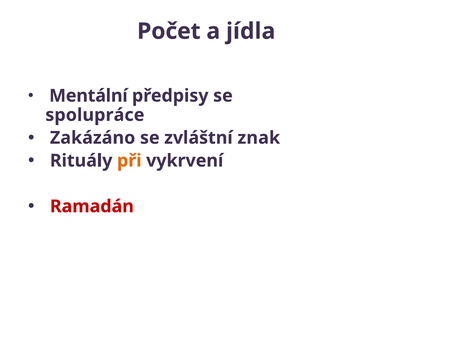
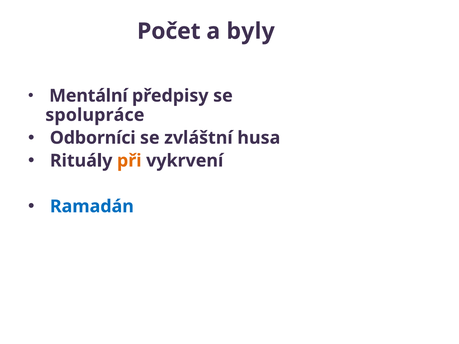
jídla: jídla -> byly (251, 31)
Zakázáno: Zakázáno -> Odborníci (93, 138)
znak: znak -> husa (259, 138)
Ramadán colour: red -> blue (92, 207)
